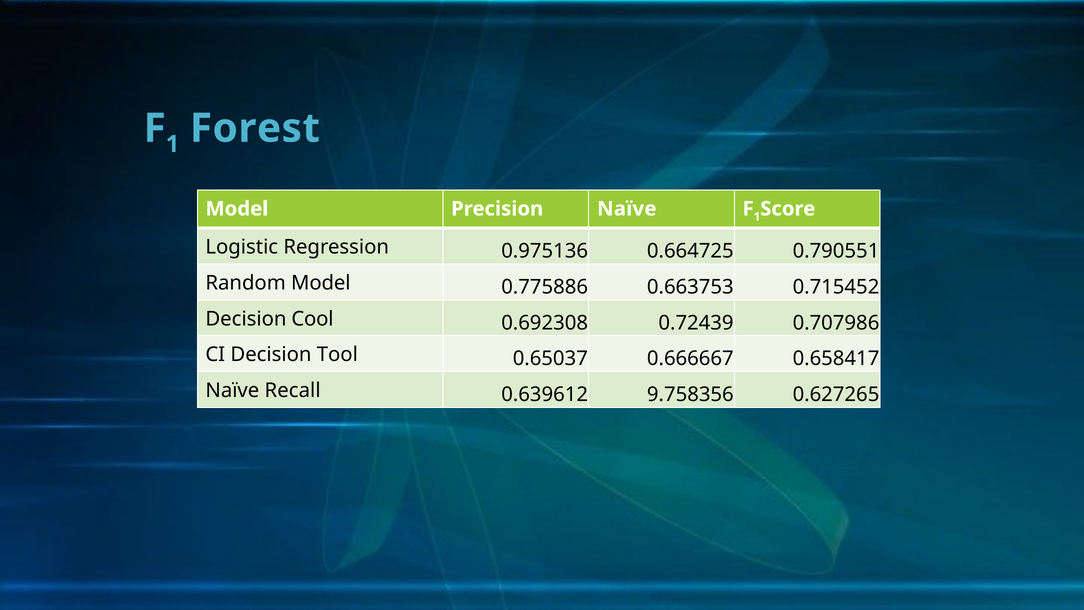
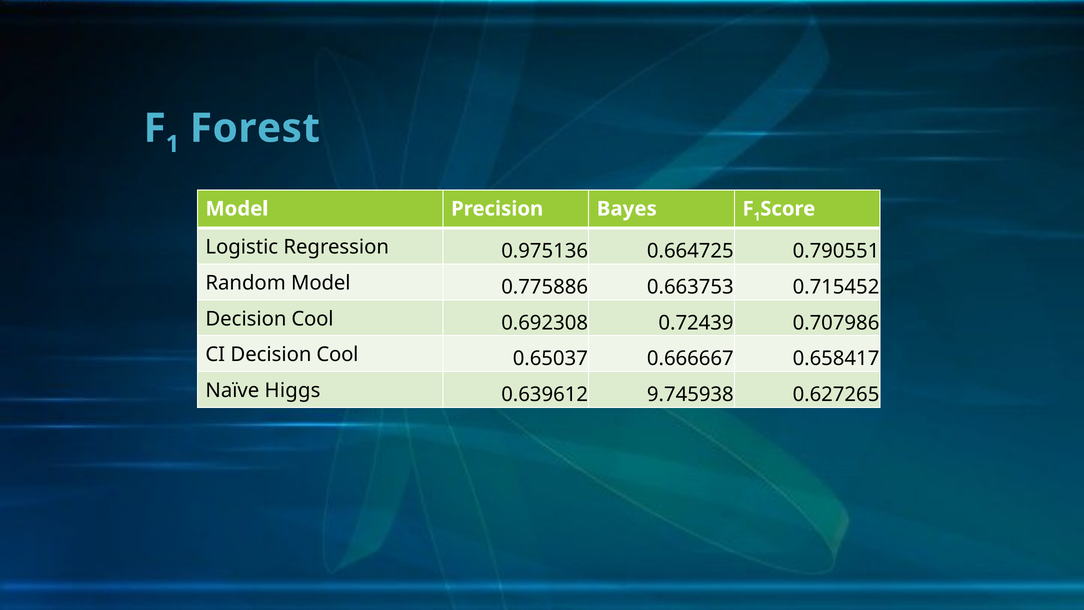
Precision Naïve: Naïve -> Bayes (627, 209)
CI Decision Tool: Tool -> Cool (337, 355)
Recall: Recall -> Higgs (293, 390)
9.758356: 9.758356 -> 9.745938 (690, 395)
